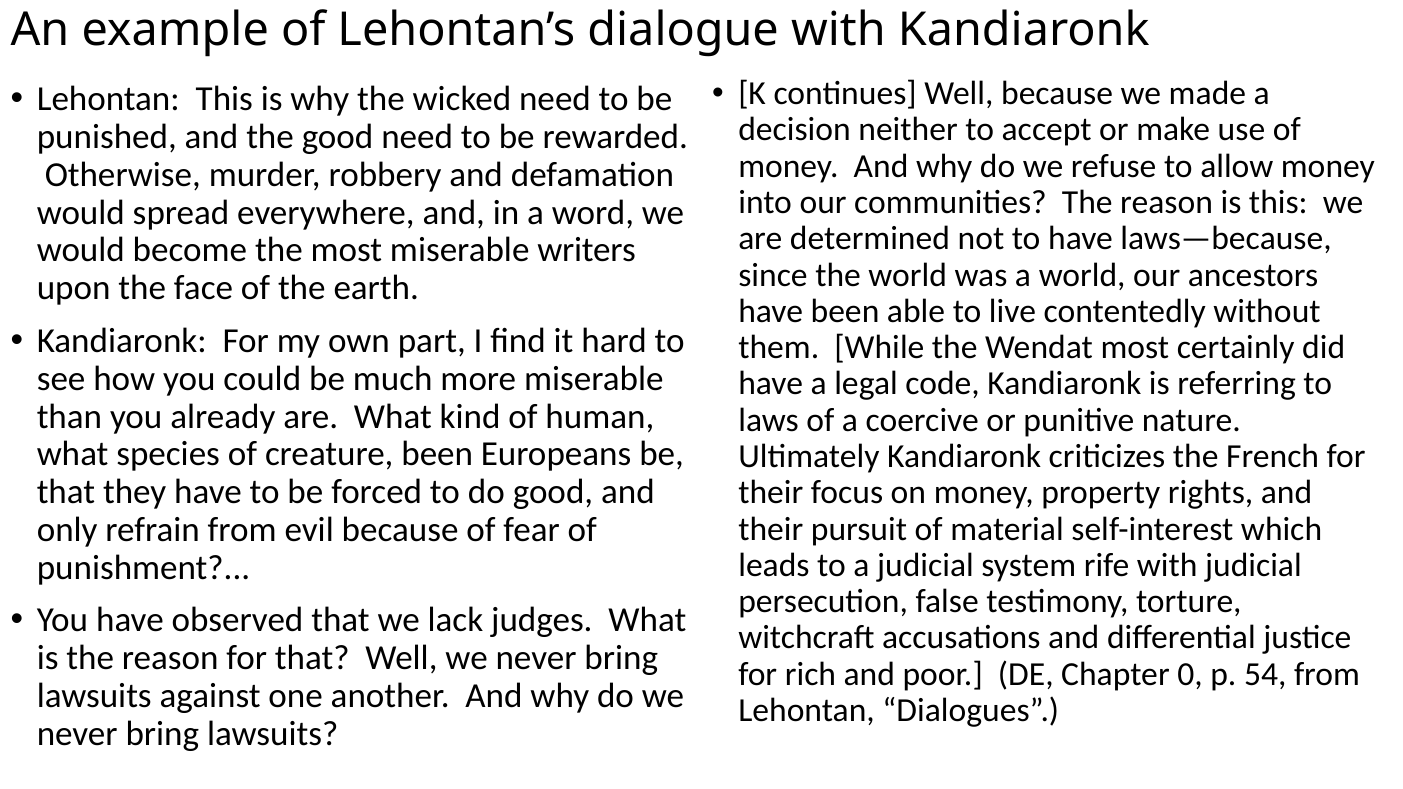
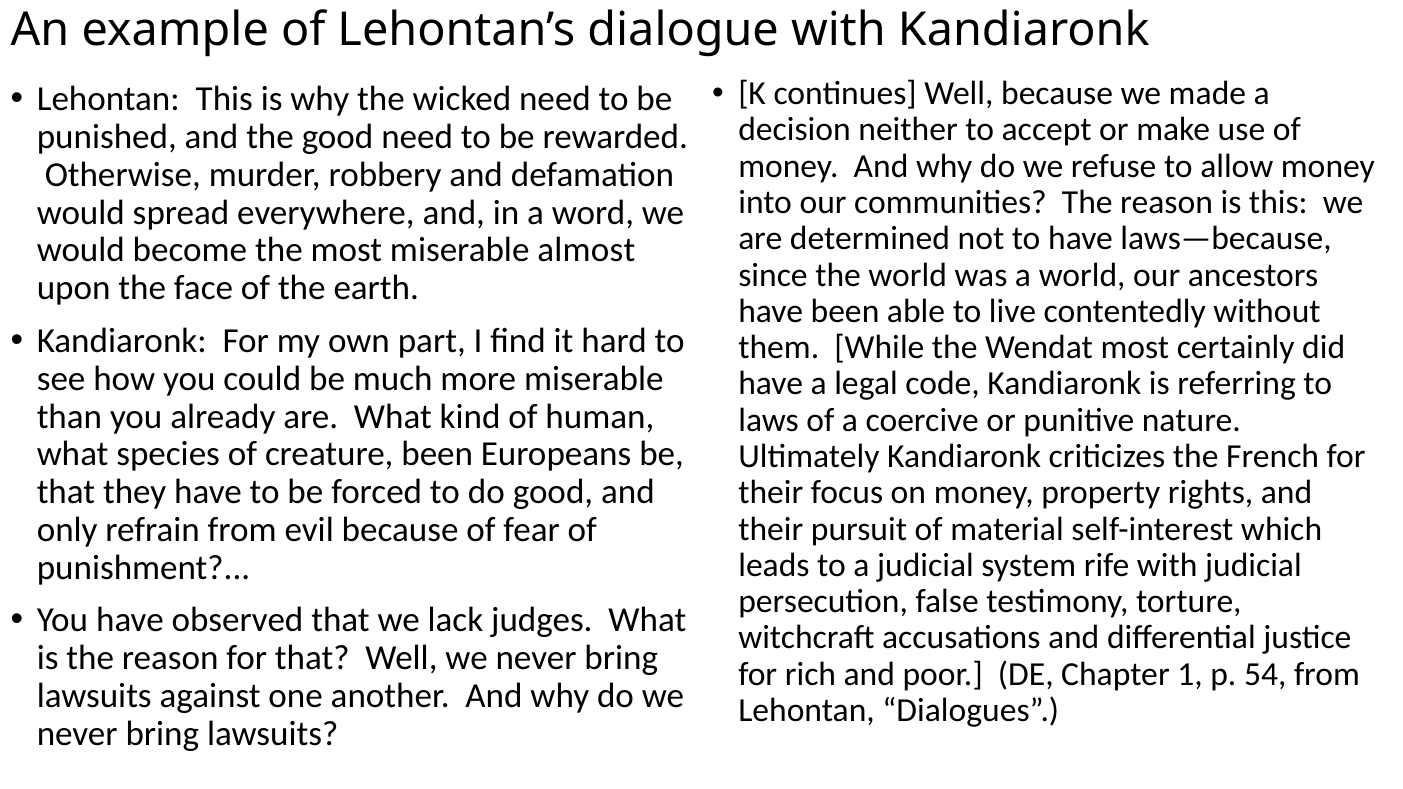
writers: writers -> almost (586, 250)
0: 0 -> 1 (1190, 674)
